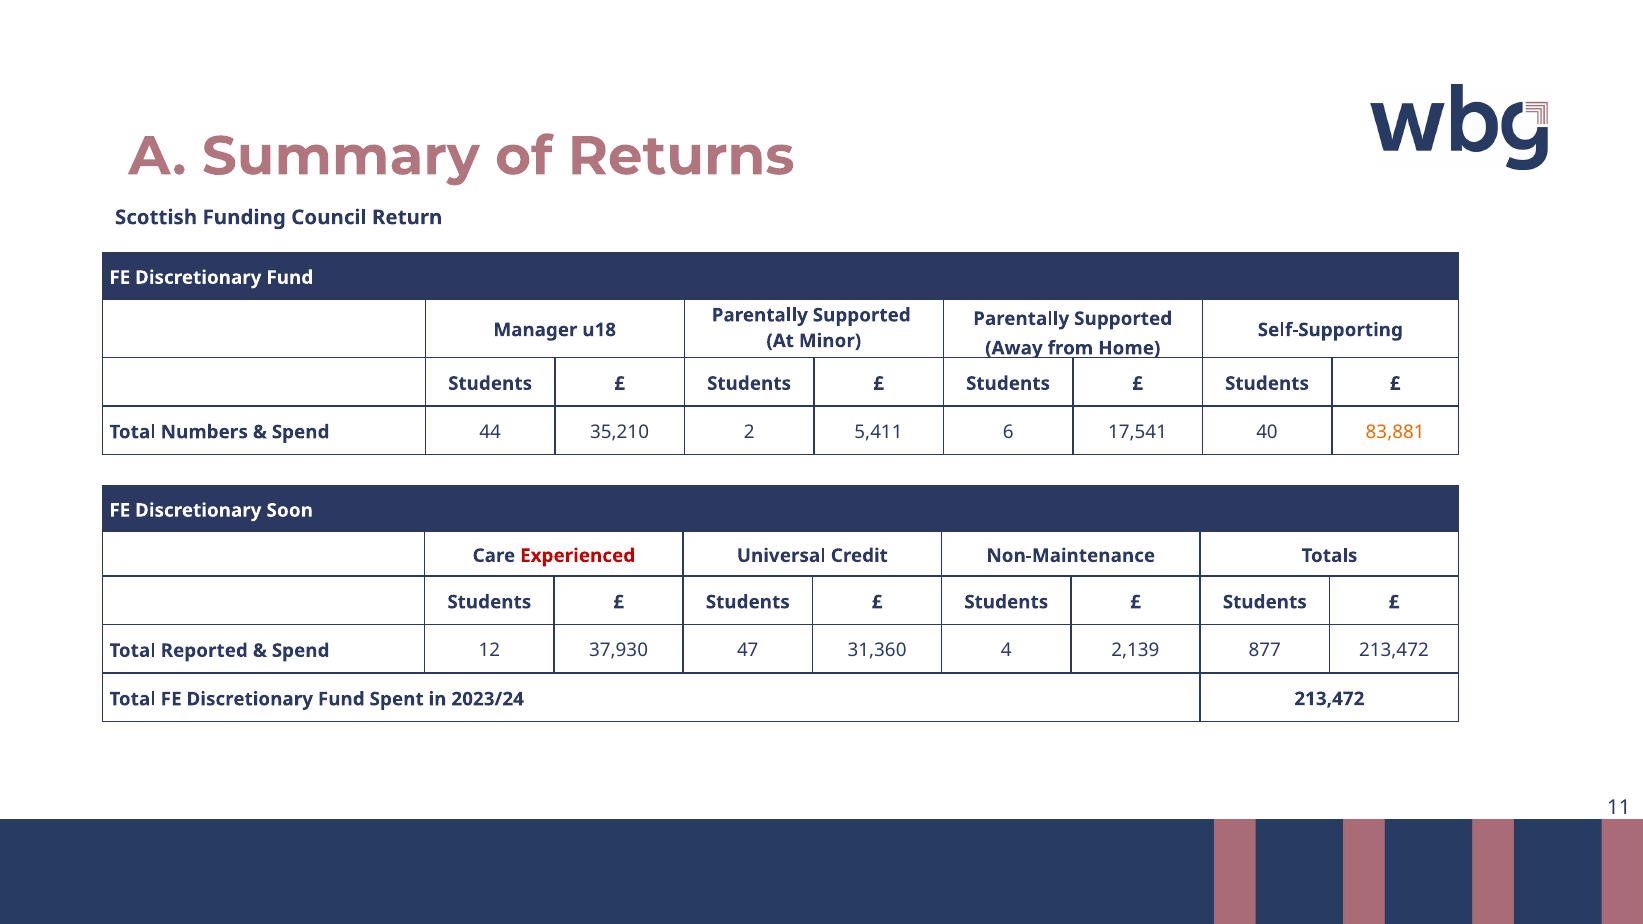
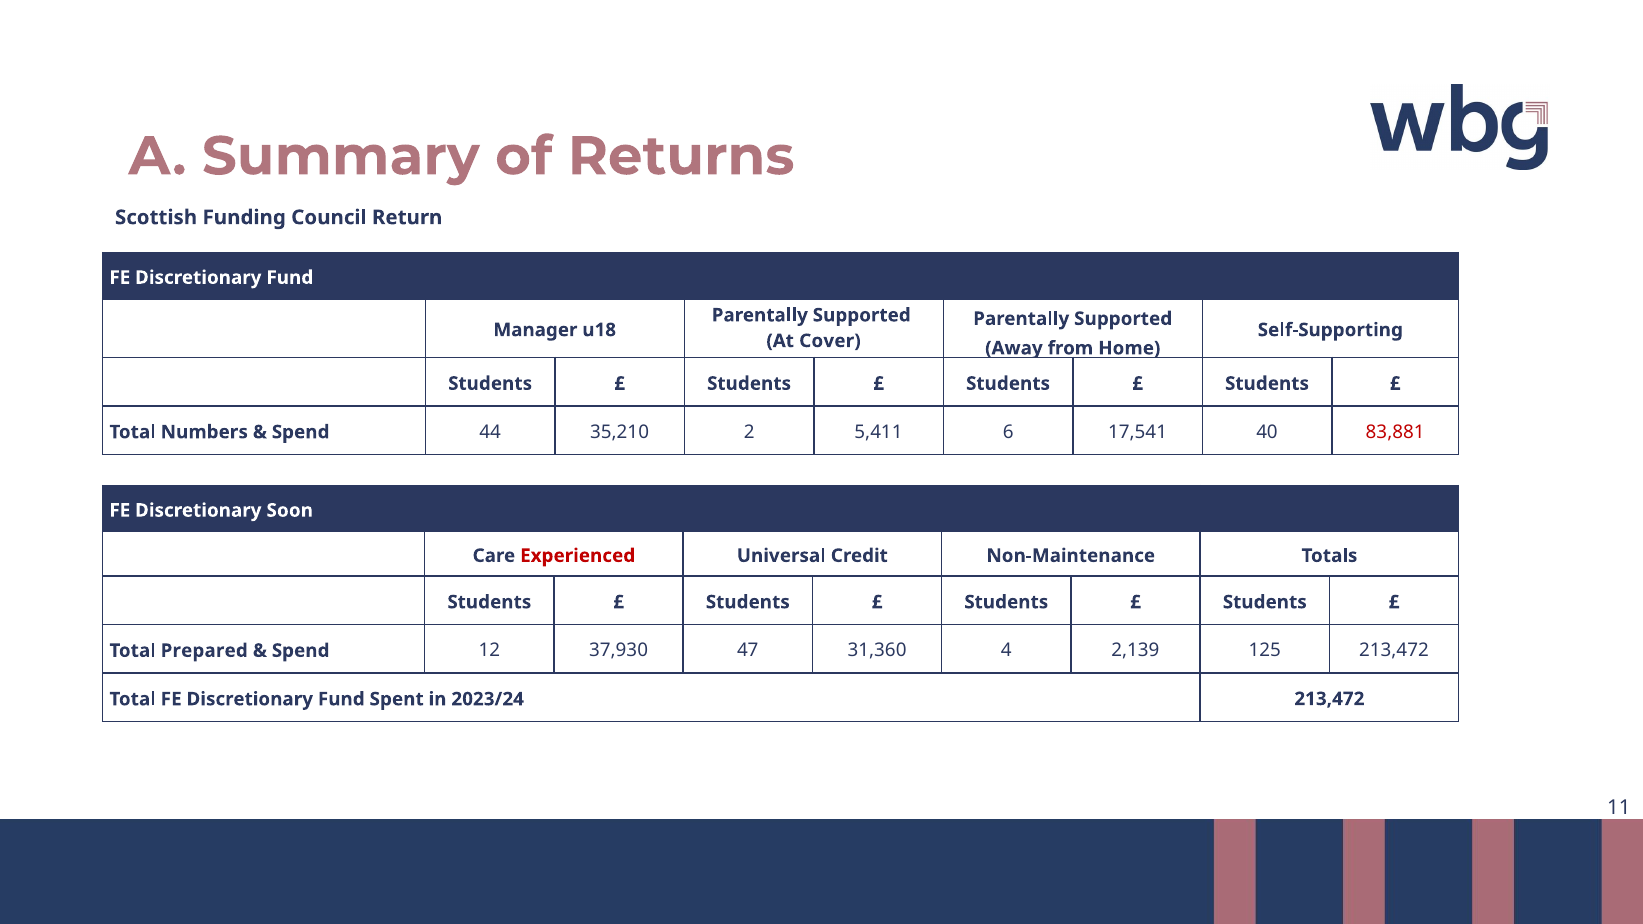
Minor: Minor -> Cover (830, 341)
83,881 colour: orange -> red (1395, 432)
Reported: Reported -> Prepared (204, 651)
877: 877 -> 125 (1265, 651)
